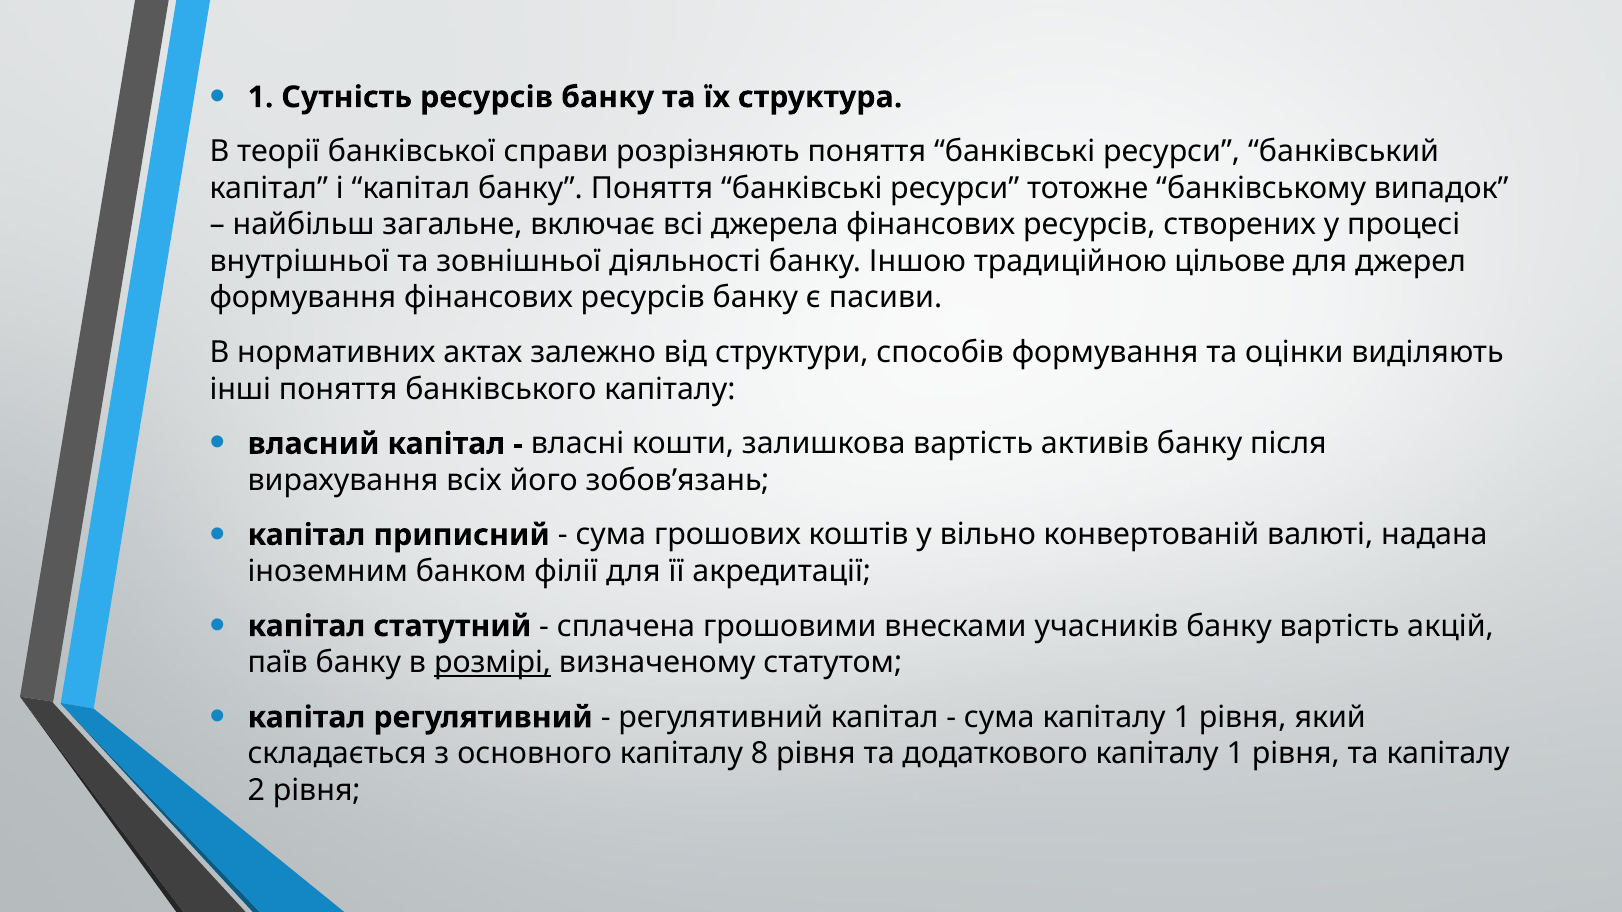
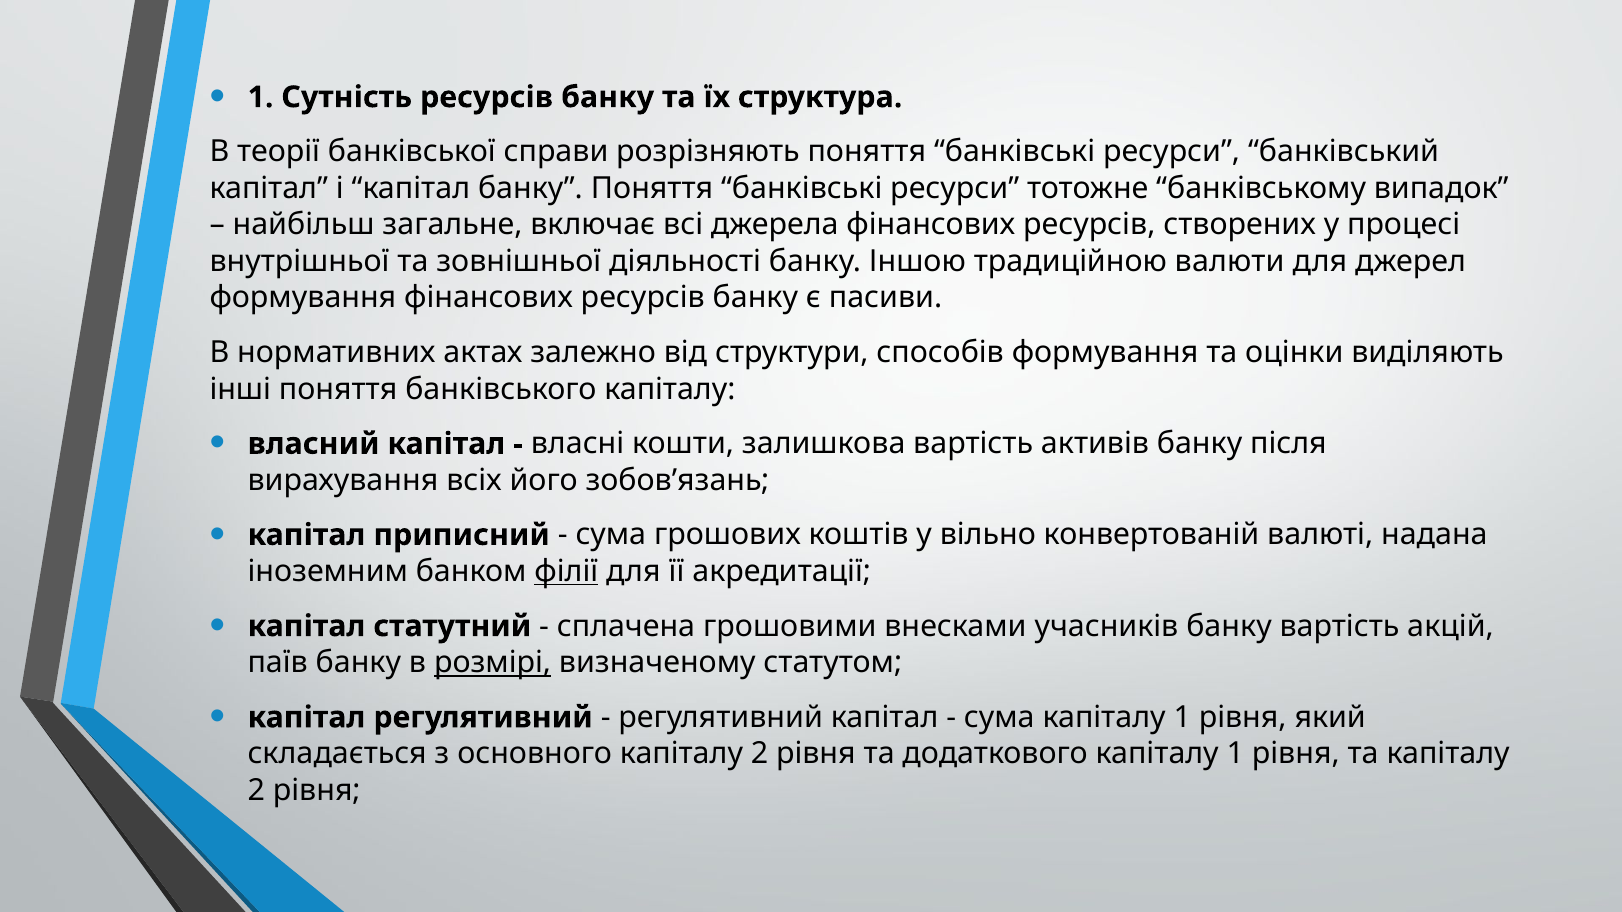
цільове: цільове -> валюти (1230, 261)
філії underline: none -> present (566, 572)
основного капіталу 8: 8 -> 2 (759, 754)
